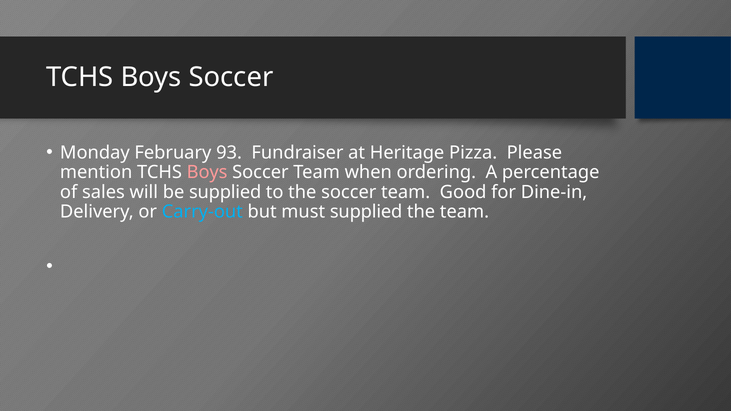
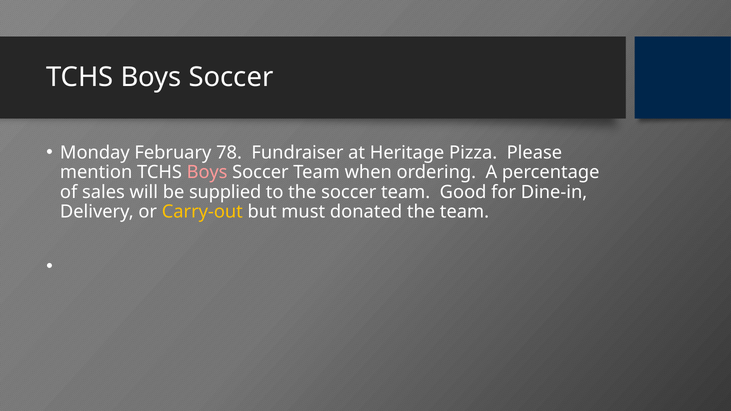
93: 93 -> 78 (229, 153)
Carry-out colour: light blue -> yellow (202, 212)
must supplied: supplied -> donated (366, 212)
